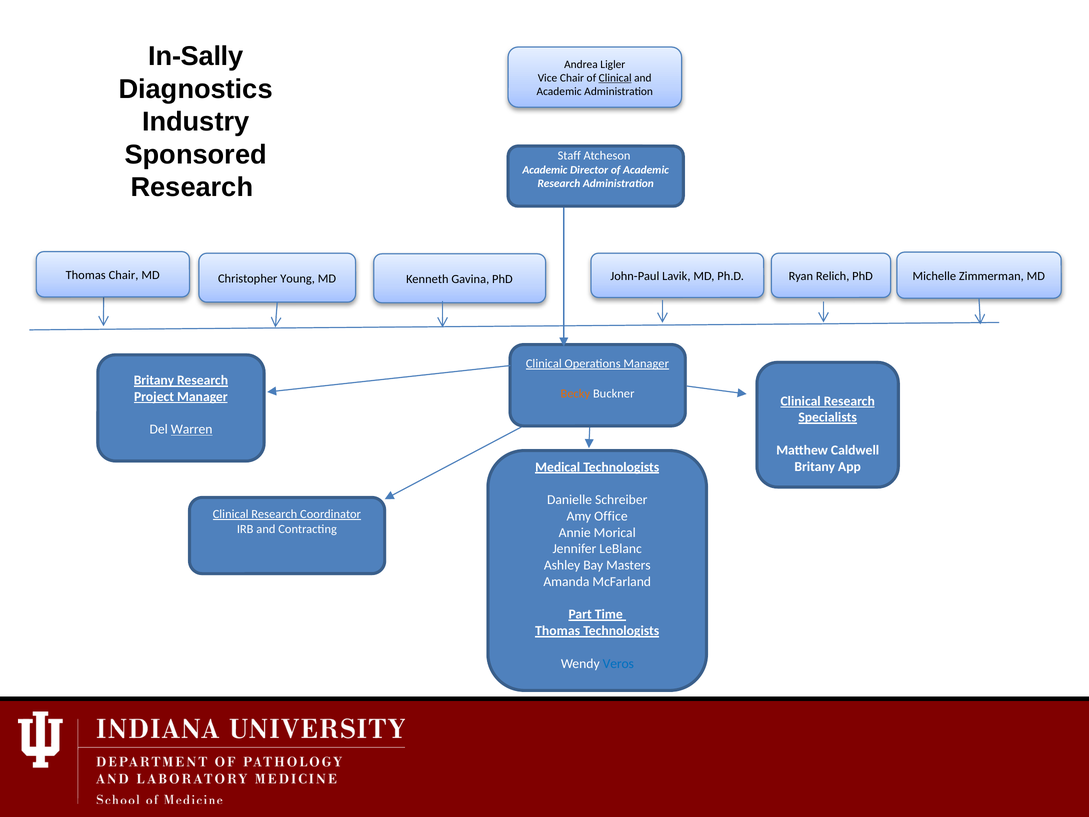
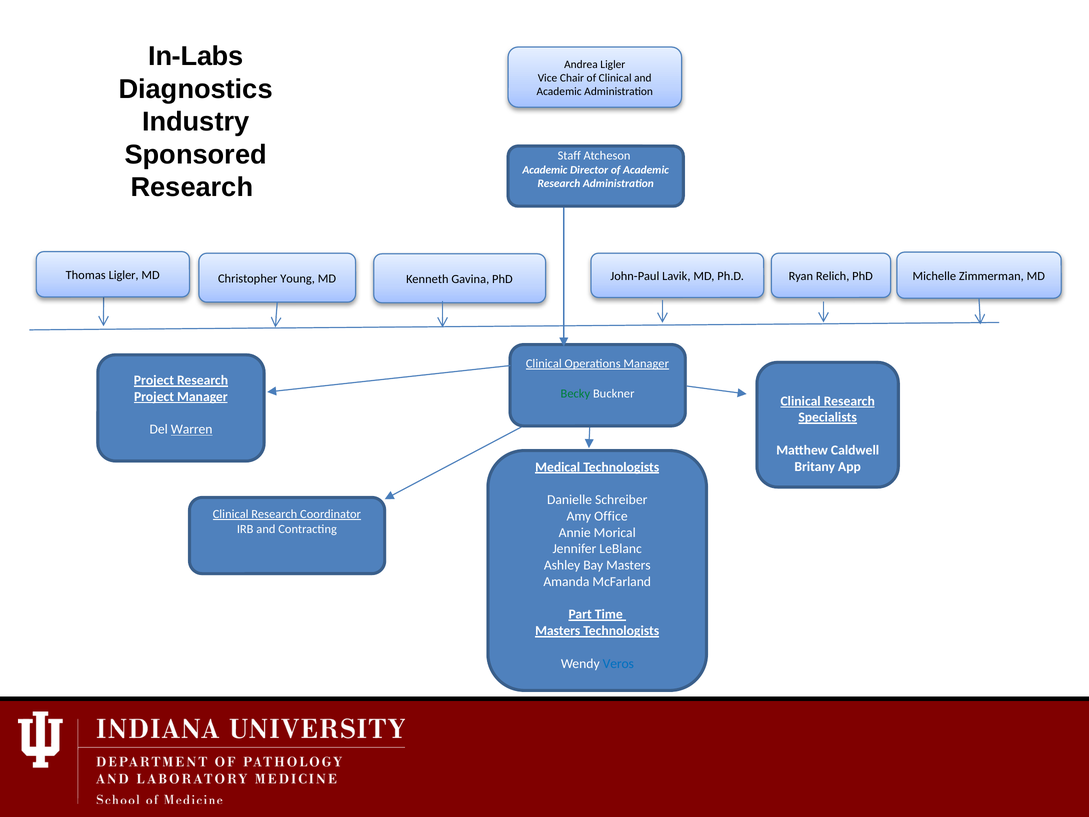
In-Sally: In-Sally -> In-Labs (196, 56)
Clinical underline: present -> none (615, 78)
Thomas Chair: Chair -> Ligler (124, 275)
Britany: Britany -> Project (154, 380)
Becky colour: orange -> green (575, 393)
Thomas: Thomas -> Masters (558, 631)
